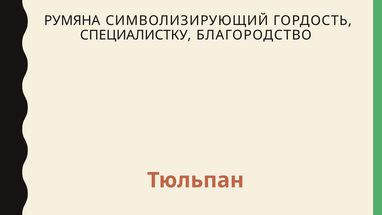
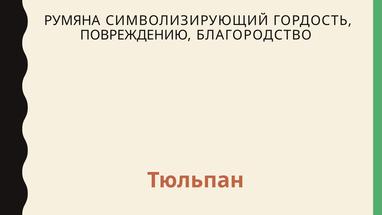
СПЕЦИАЛИСТКУ: СПЕЦИАЛИСТКУ -> ПОВРЕЖДЕНИЮ (136, 35)
